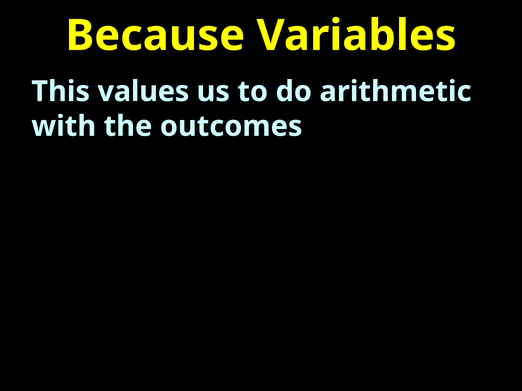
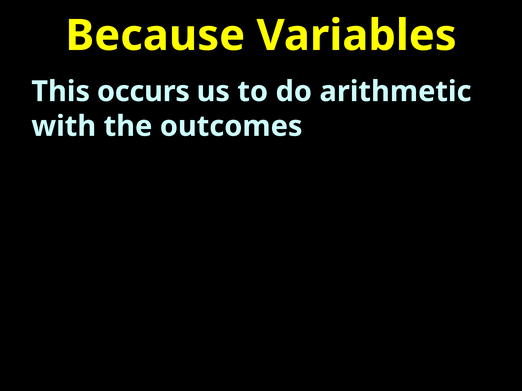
values: values -> occurs (143, 92)
